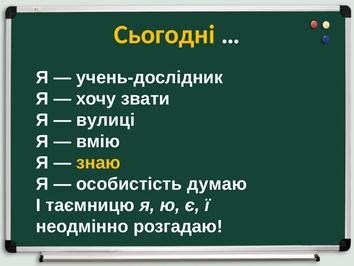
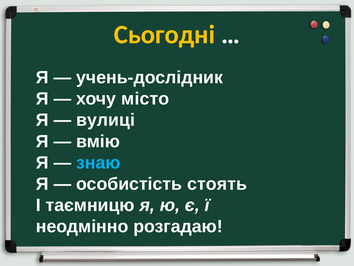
звати: звати -> місто (145, 99)
знаю colour: yellow -> light blue (98, 162)
думаю: думаю -> стоять (217, 184)
